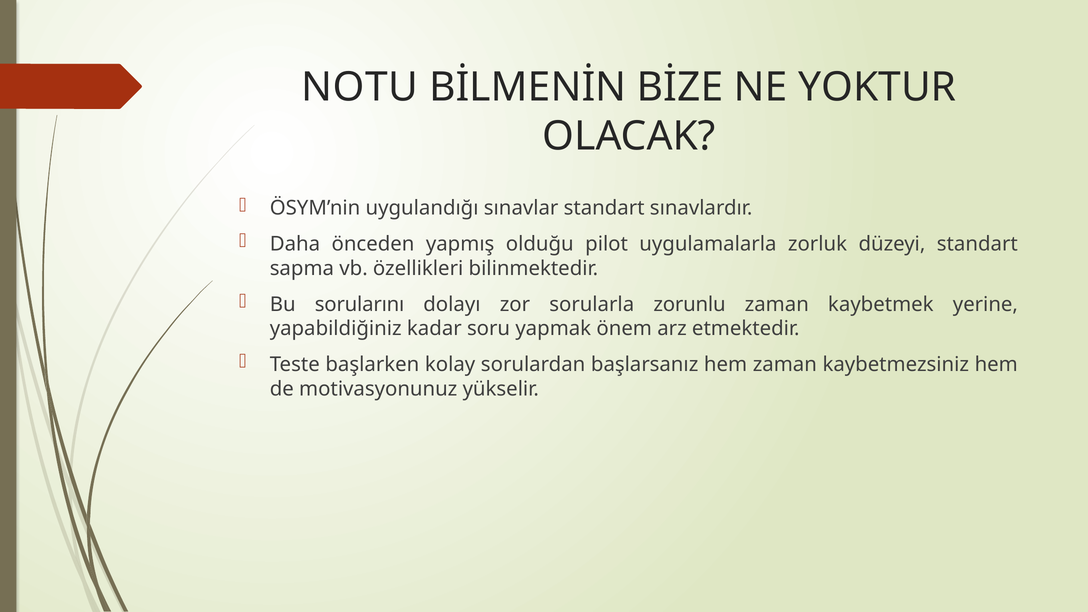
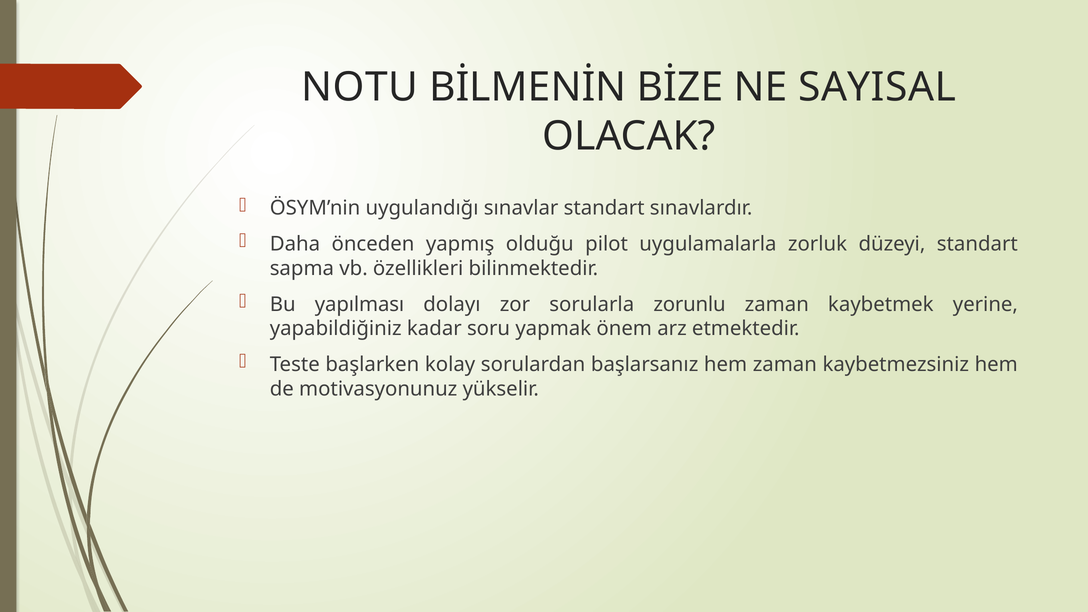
YOKTUR: YOKTUR -> SAYISAL (877, 87)
sorularını: sorularını -> yapılması (360, 304)
